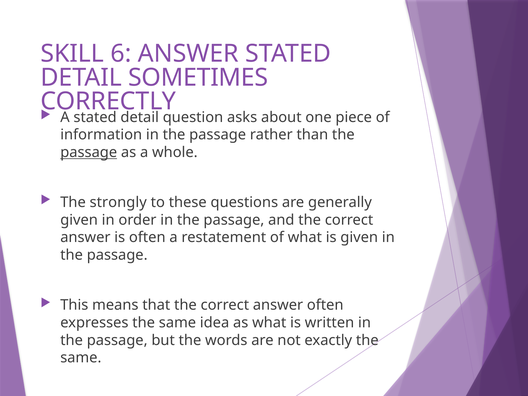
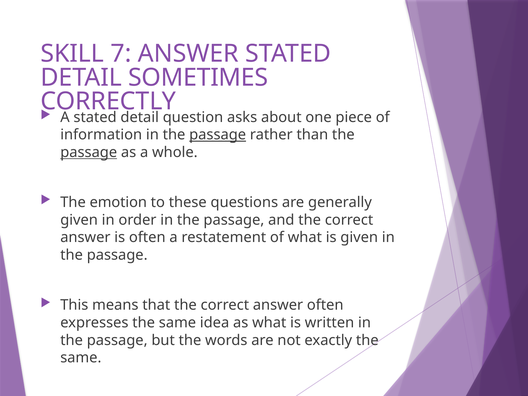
6: 6 -> 7 (121, 54)
passage underline: none -> present (218, 135)
strongly: strongly -> emotion (118, 202)
